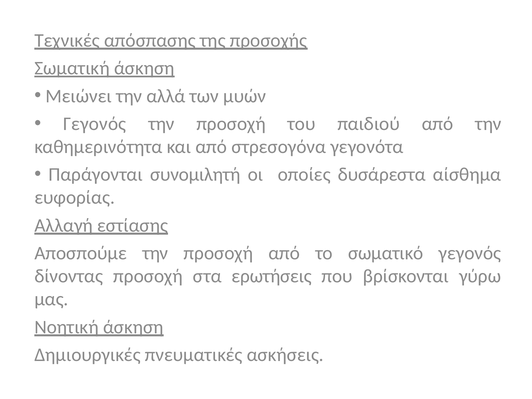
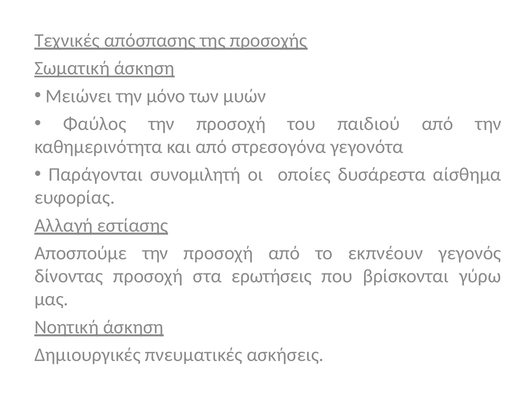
αλλά: αλλά -> μόνο (166, 96)
Γεγονός: Γεγονός -> Φαύλος (95, 124)
σωματικό: σωματικό -> εκπνέουν (386, 253)
